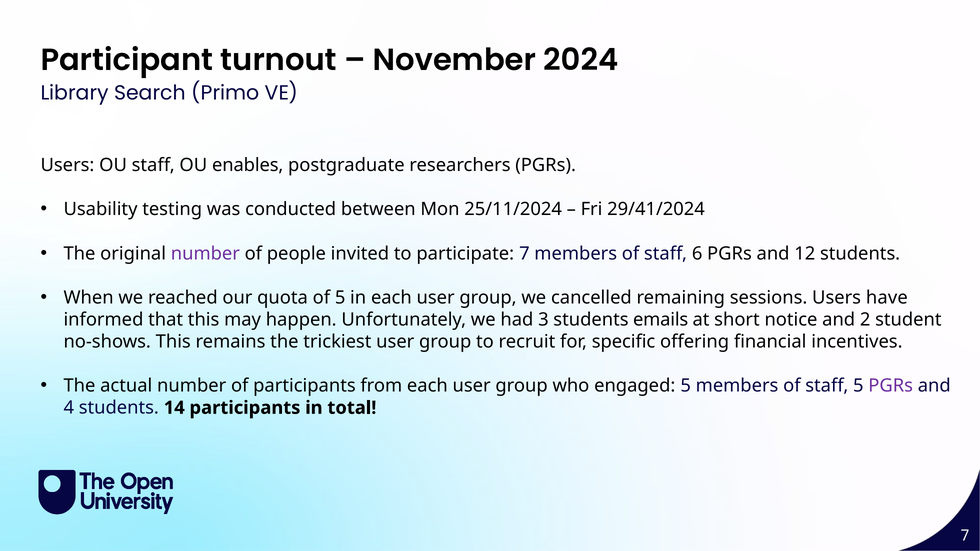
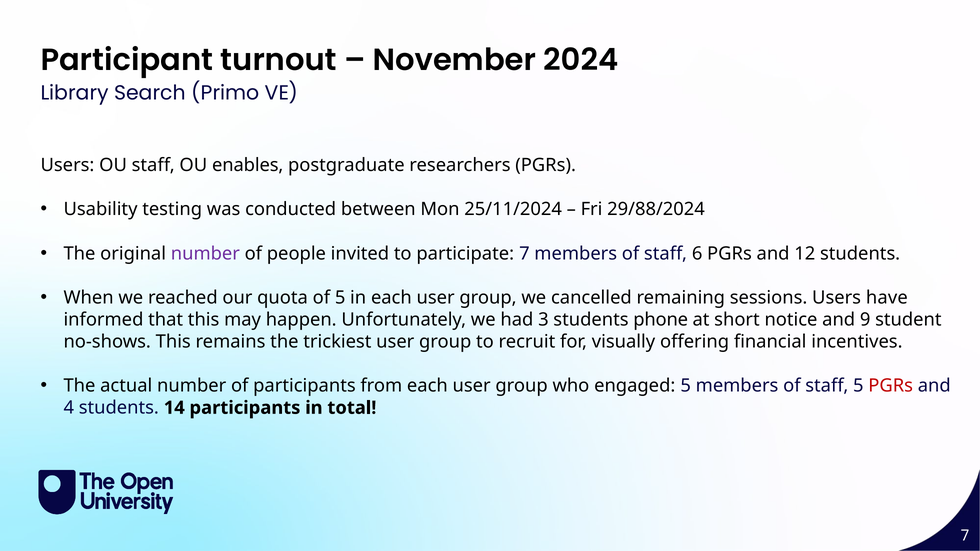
29/41/2024: 29/41/2024 -> 29/88/2024 (656, 210)
emails: emails -> phone (661, 320)
2: 2 -> 9 (865, 320)
specific: specific -> visually (624, 342)
PGRs colour: purple -> red (891, 386)
